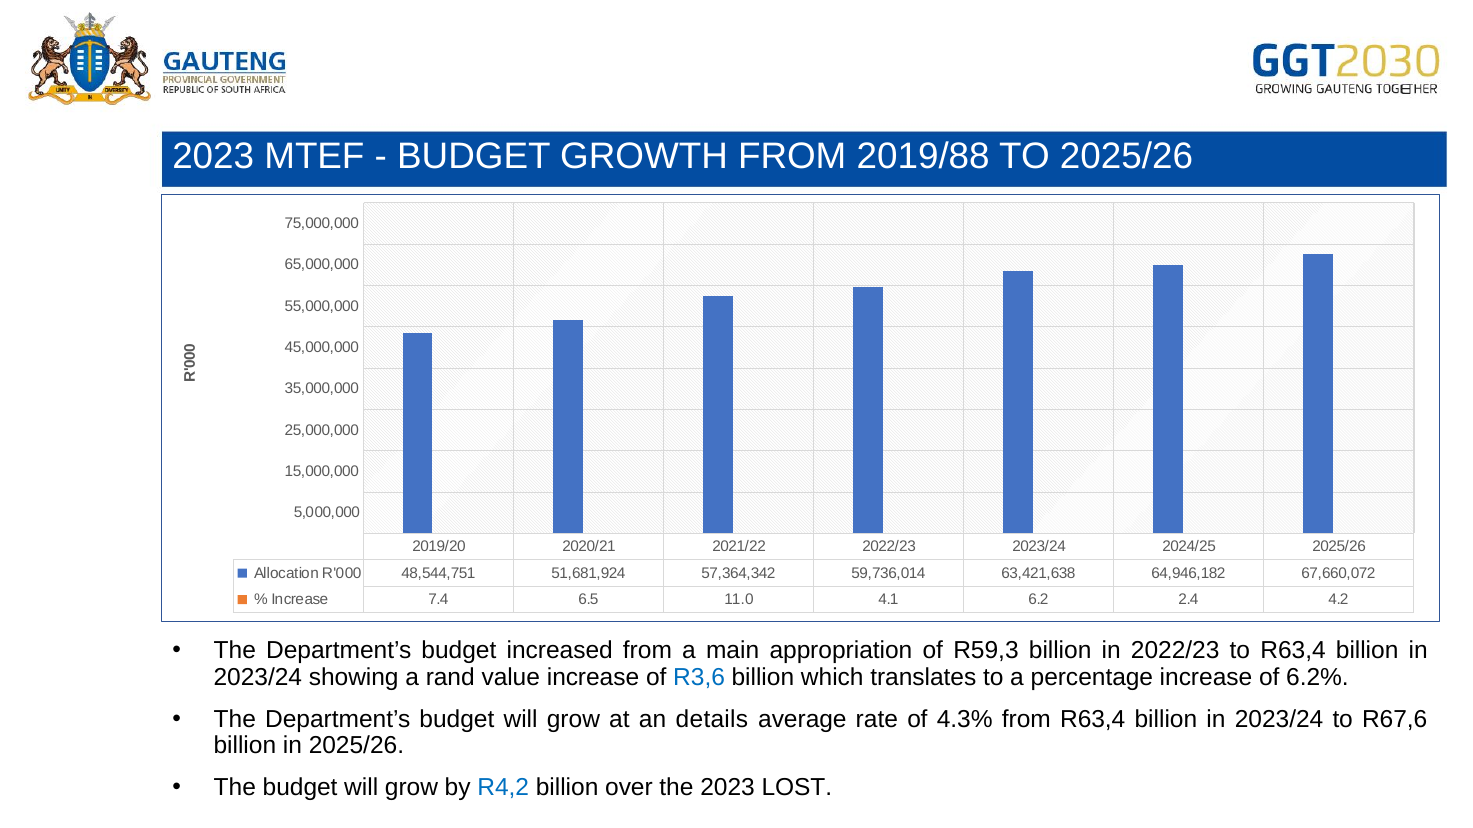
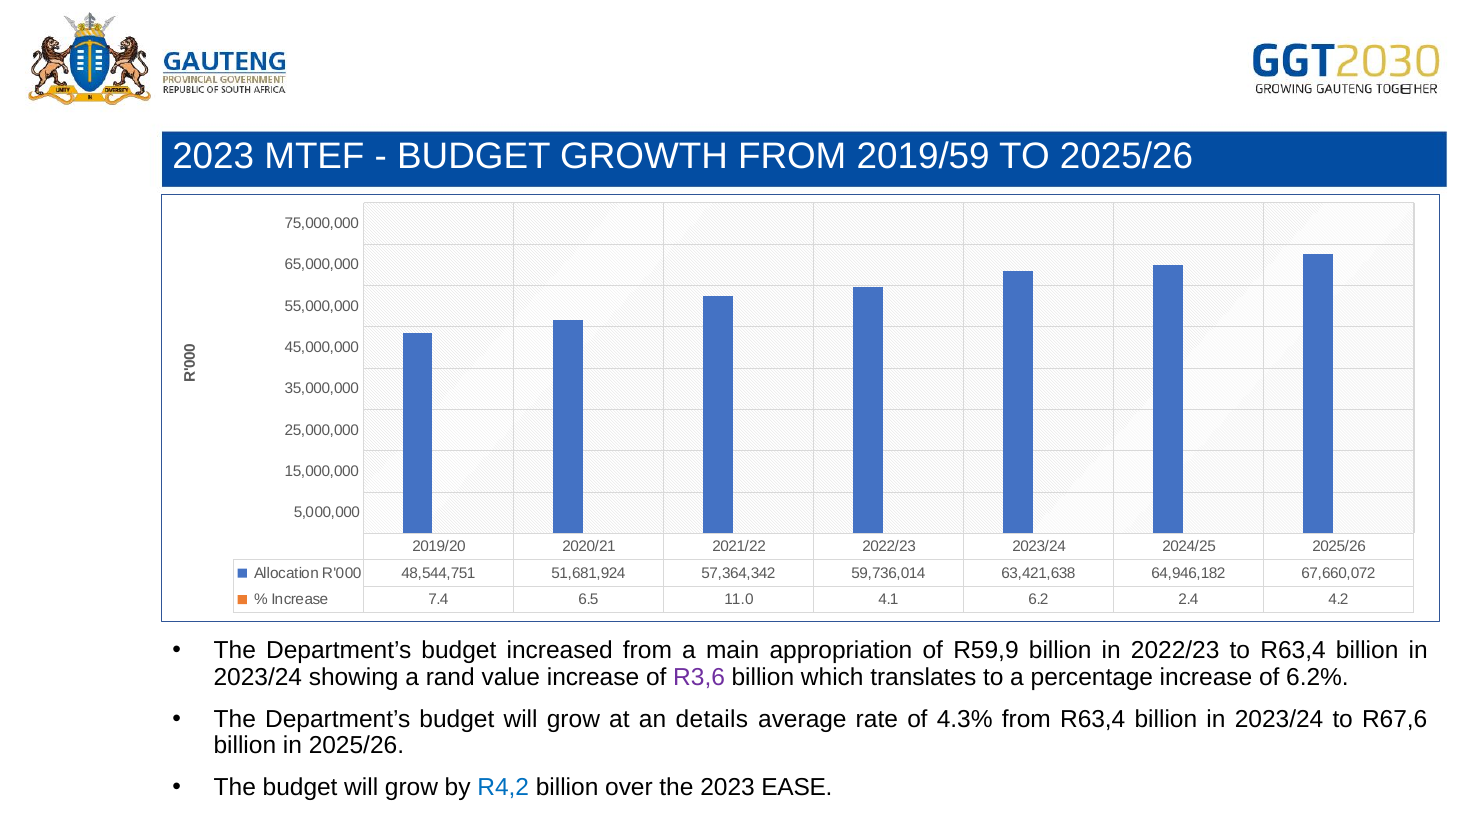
2019/88: 2019/88 -> 2019/59 (923, 156)
R59,3: R59,3 -> R59,9 (986, 651)
R3,6 colour: blue -> purple (699, 678)
LOST: LOST -> EASE (797, 788)
